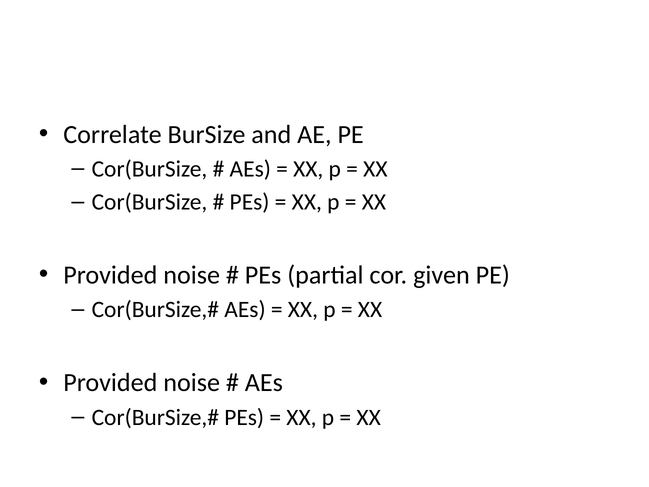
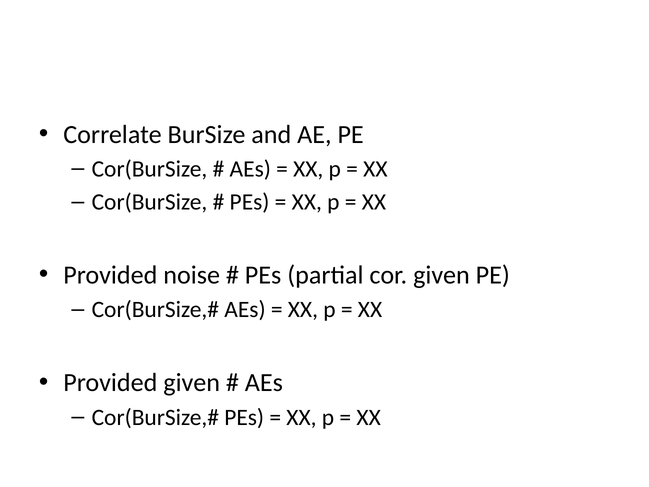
noise: noise -> given (192, 382)
